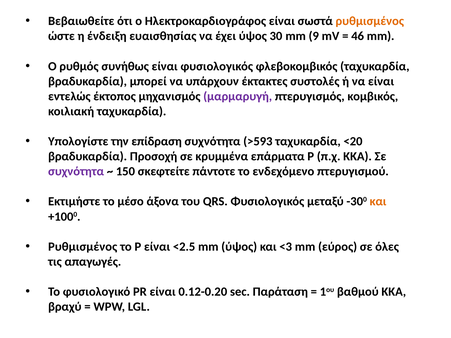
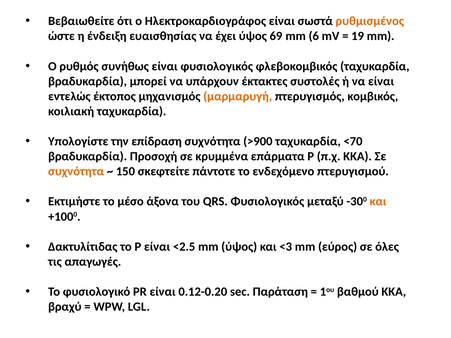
30: 30 -> 69 (276, 36)
9: 9 -> 6 (314, 36)
46: 46 -> 19 (358, 36)
μαρμαρυγή colour: purple -> orange (238, 96)
>593: >593 -> >900 (258, 141)
<20: <20 -> <70 (353, 141)
συχνότητα colour: purple -> orange (76, 172)
Ρυθμισμένος: Ρυθμισμένος -> Δακτυλίτιδας (83, 247)
